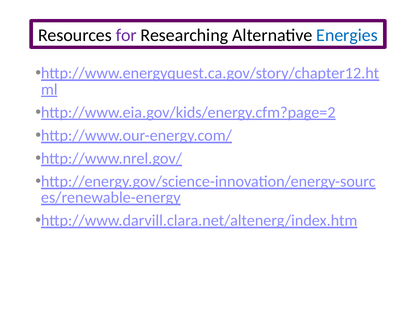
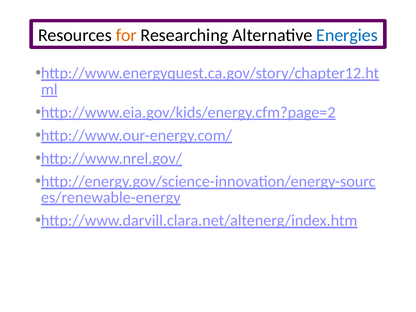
for colour: purple -> orange (126, 35)
